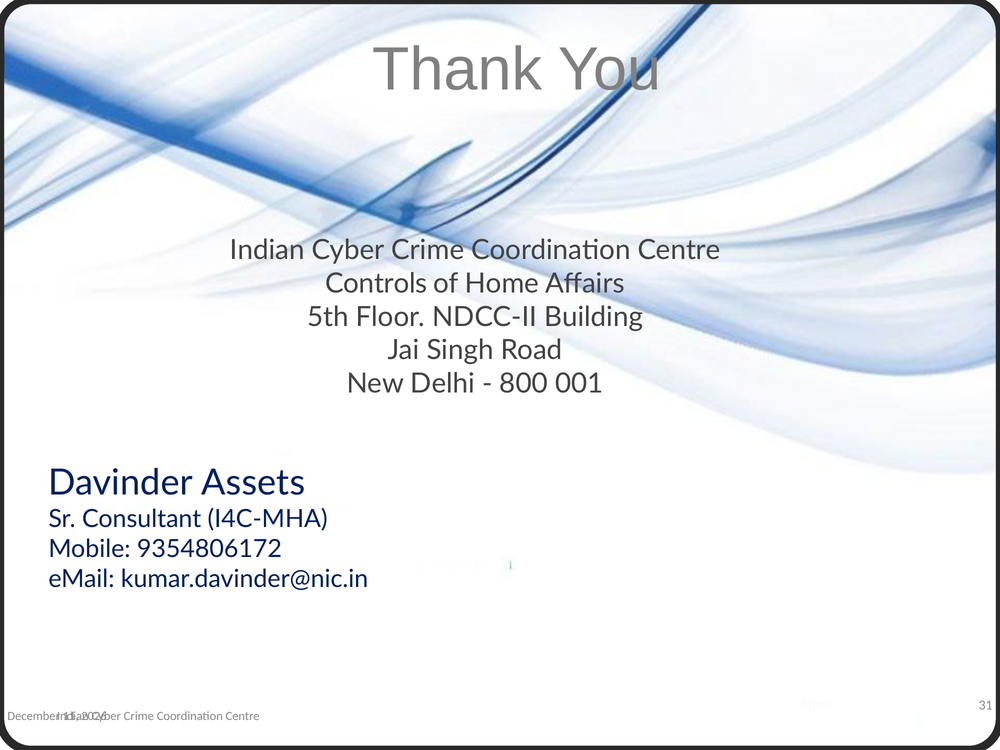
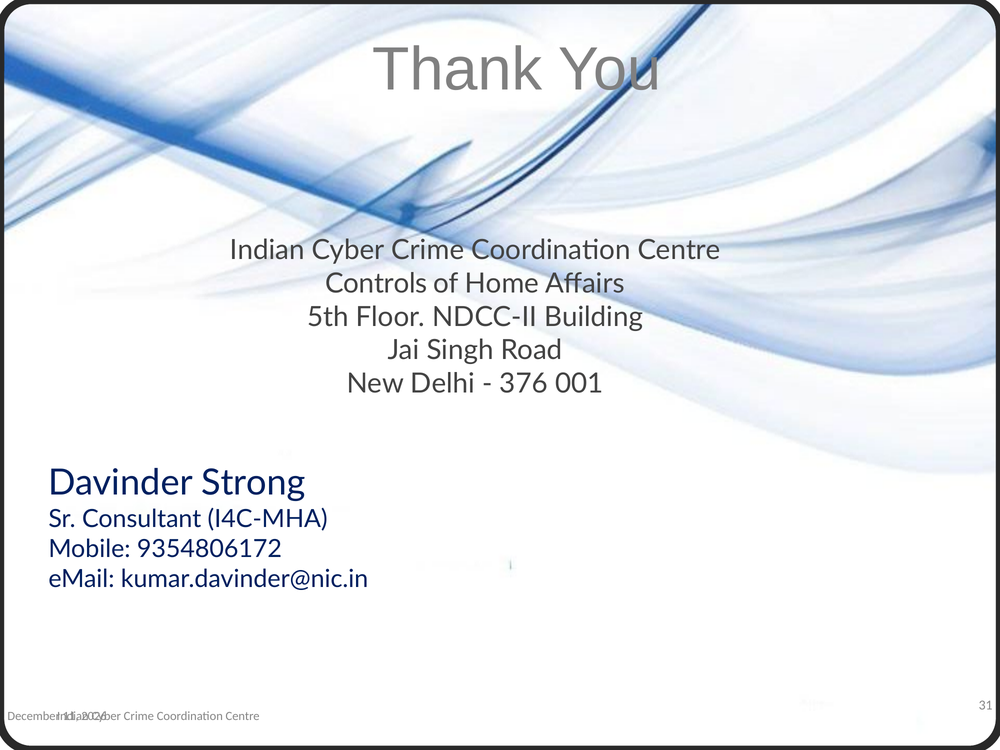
800: 800 -> 376 (524, 384)
Assets: Assets -> Strong (253, 483)
